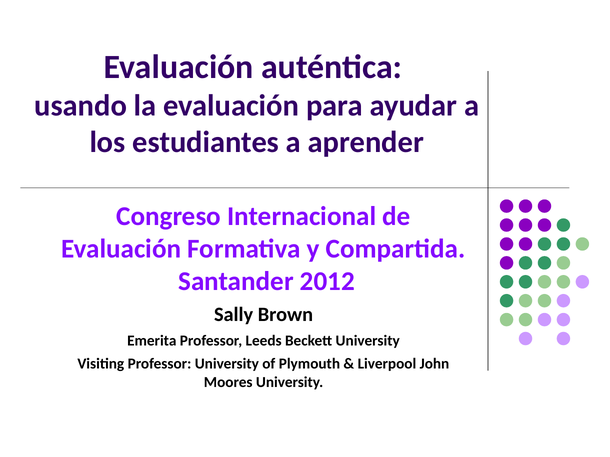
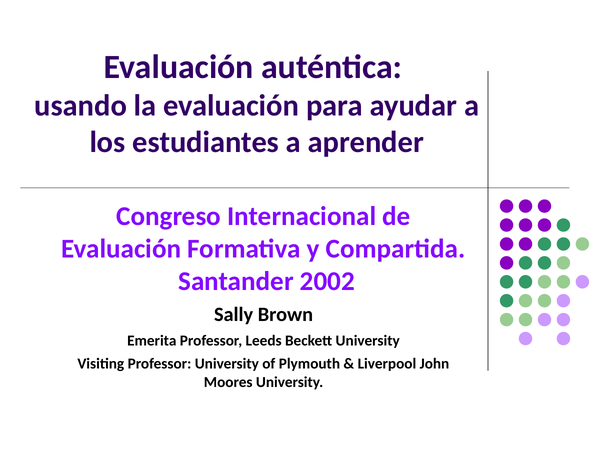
2012: 2012 -> 2002 (327, 282)
